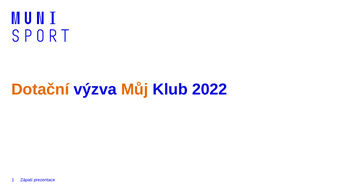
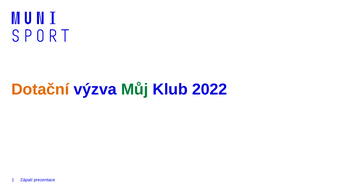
Můj colour: orange -> green (135, 90)
